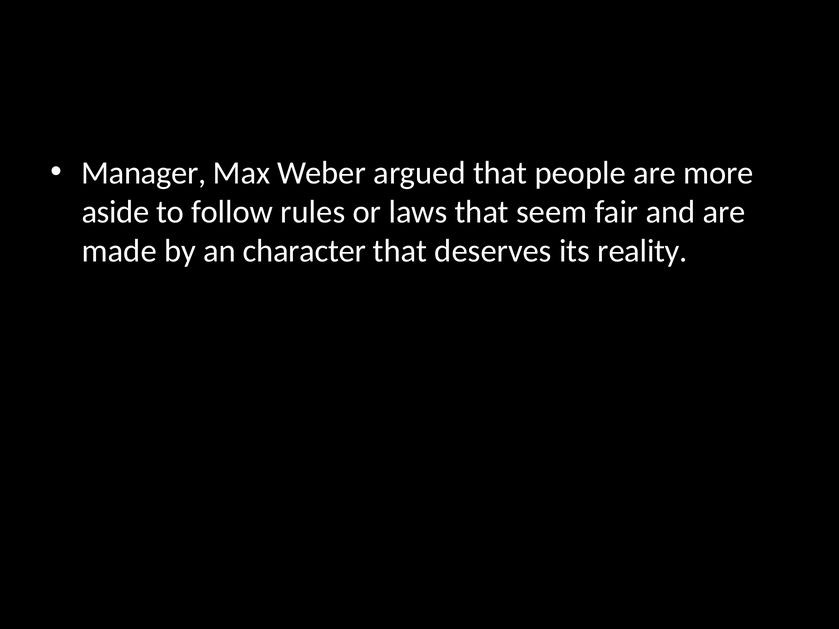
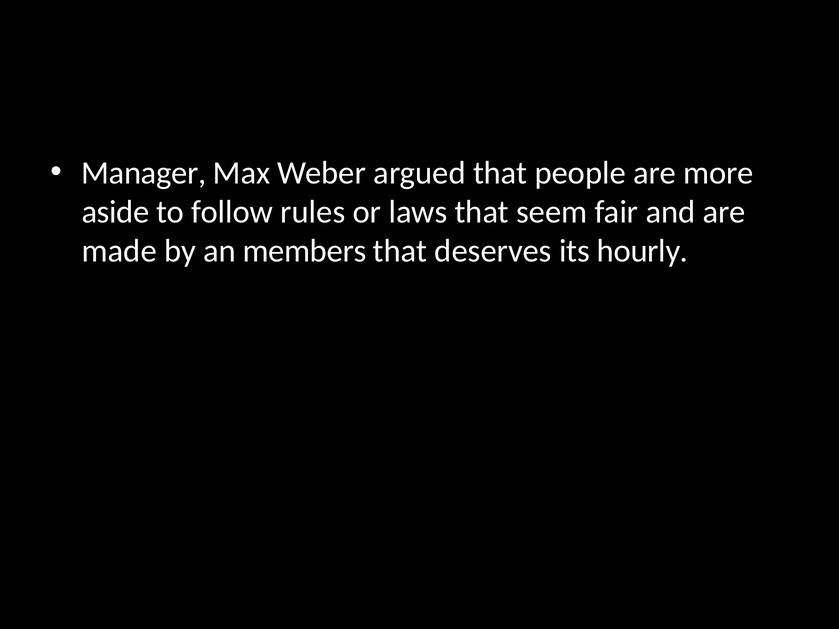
character: character -> members (304, 251)
reality: reality -> hourly (643, 251)
